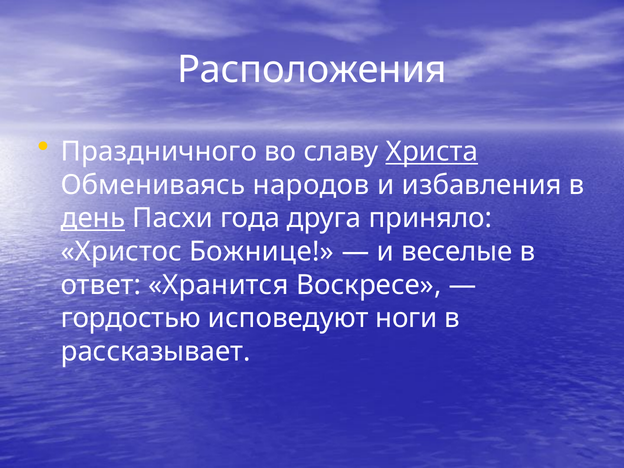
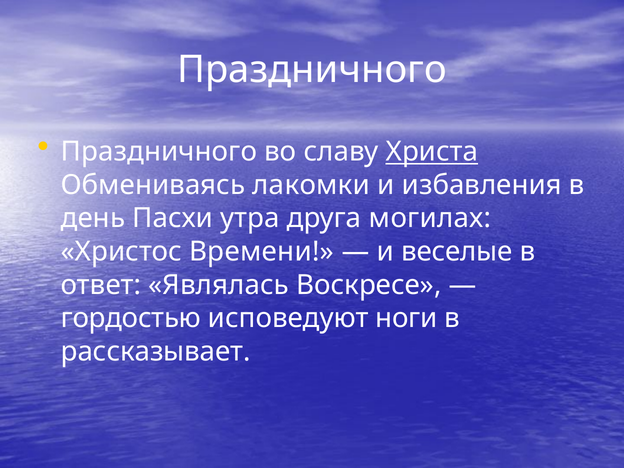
Расположения: Расположения -> Праздничного (312, 70)
народов: народов -> лакомки (311, 185)
день underline: present -> none (93, 218)
года: года -> утра (250, 218)
приняло: приняло -> могилах (430, 218)
Божнице: Божнице -> Времени (262, 252)
Хранится: Хранится -> Являлась (219, 285)
